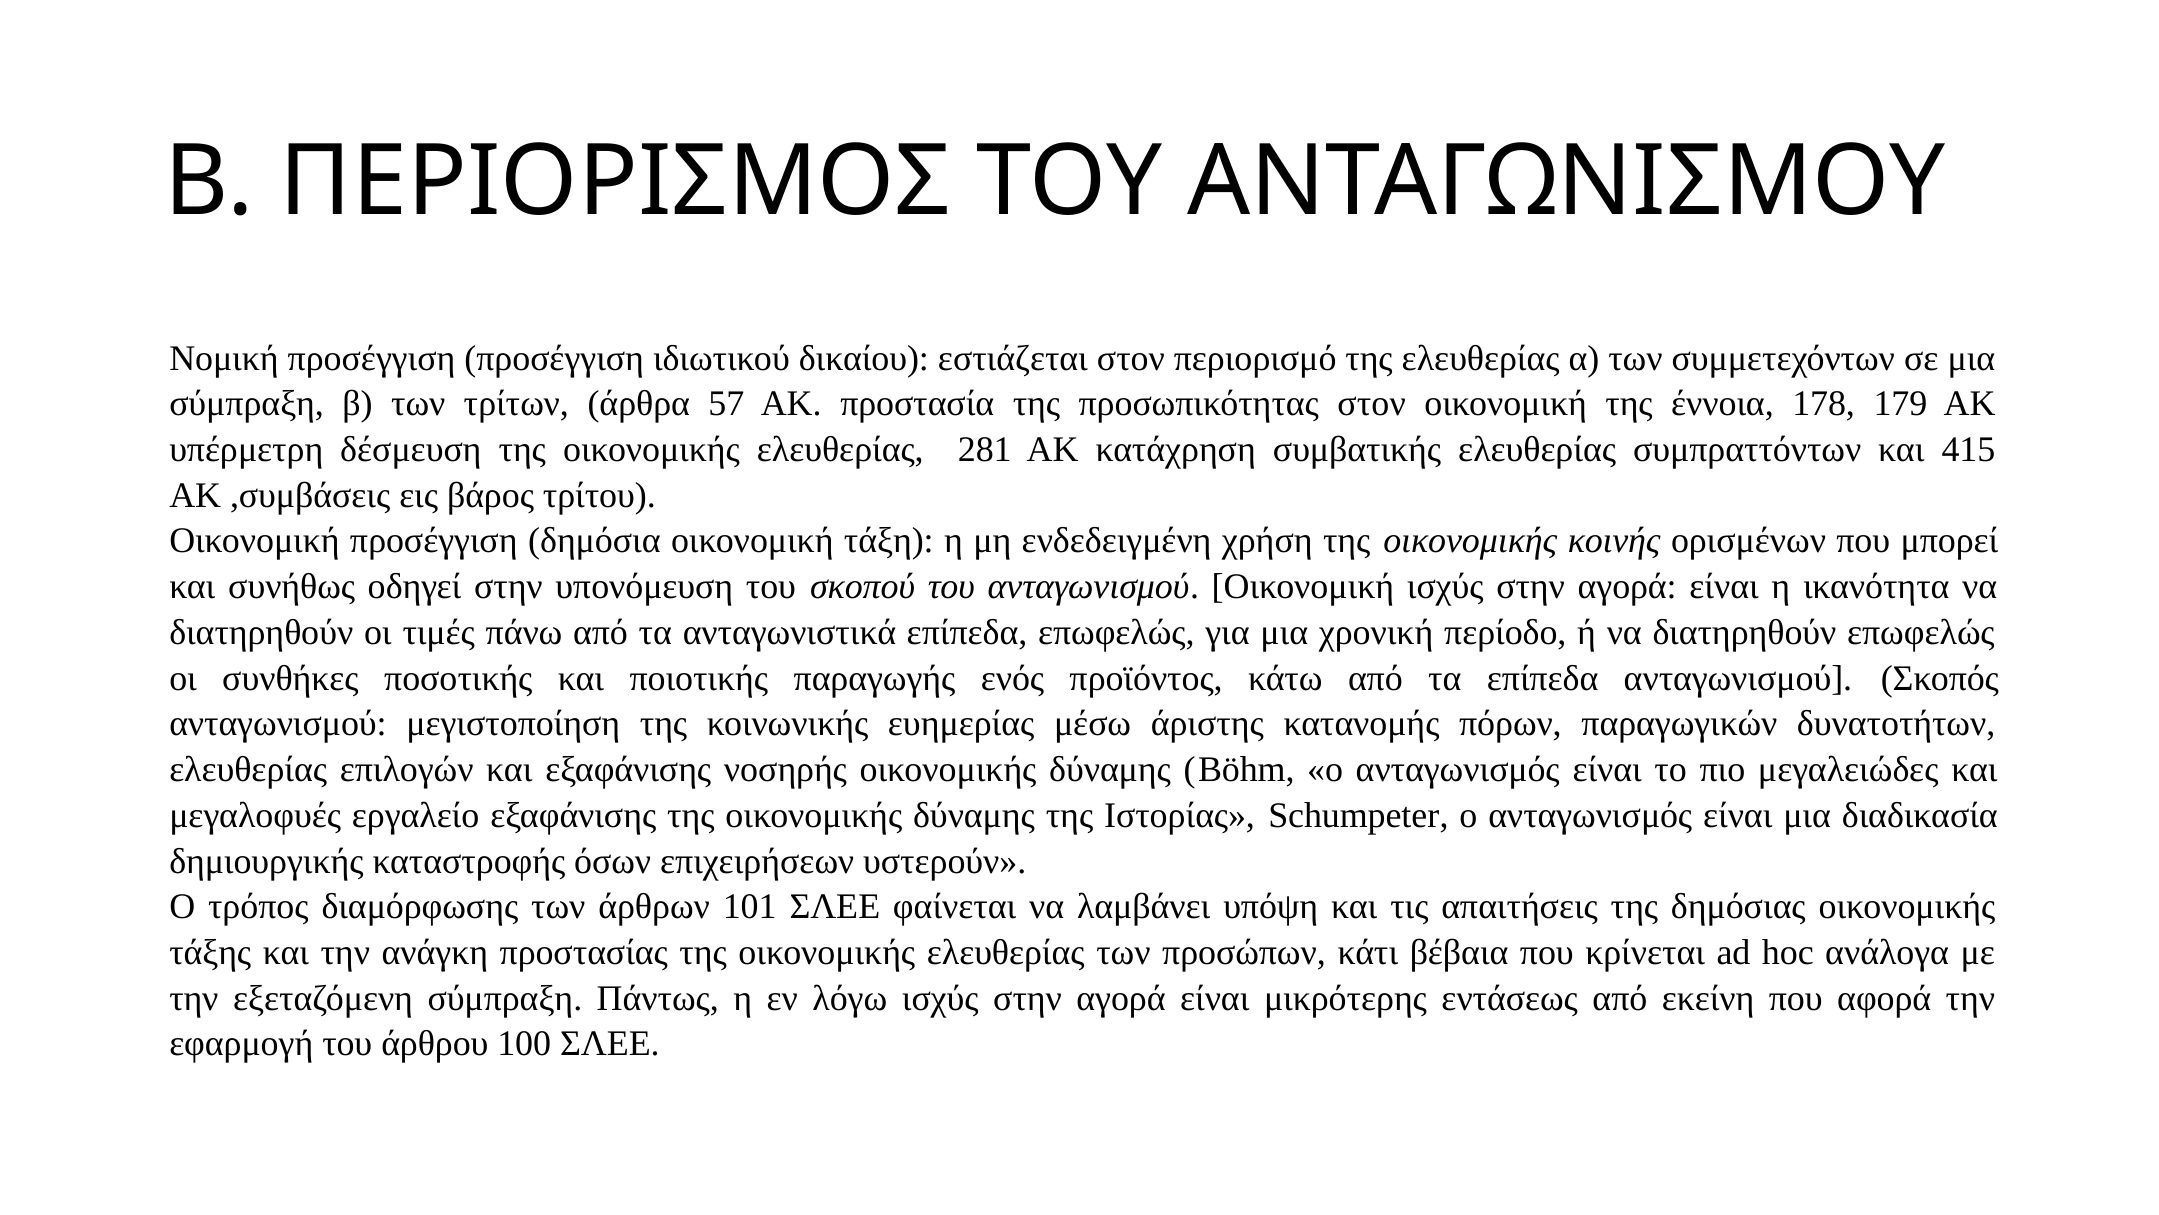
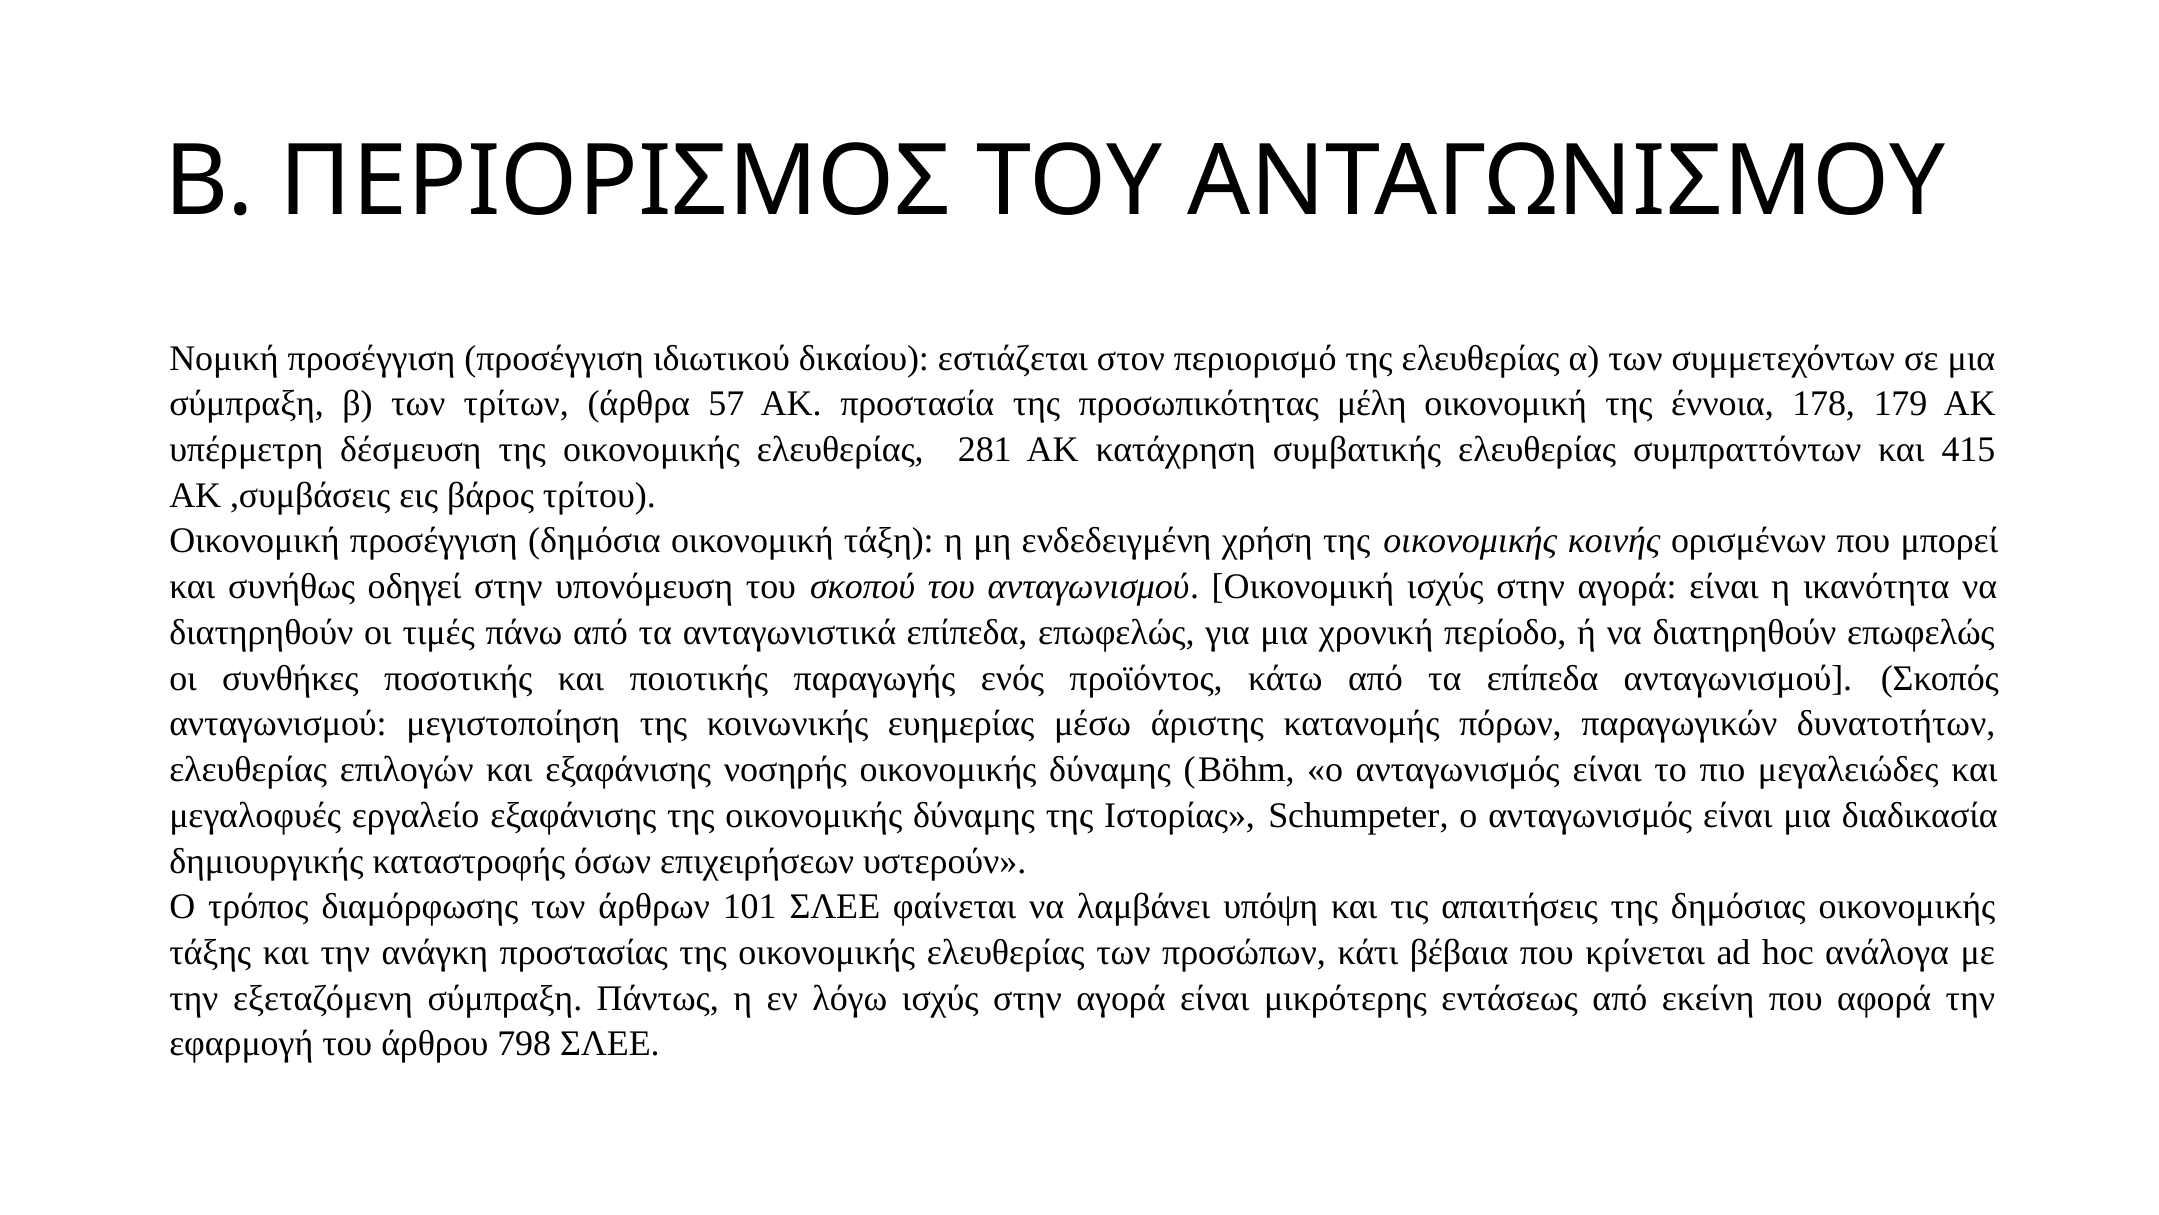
προσωπικότητας στον: στον -> μέλη (1372, 404)
100: 100 -> 798 (524, 1044)
